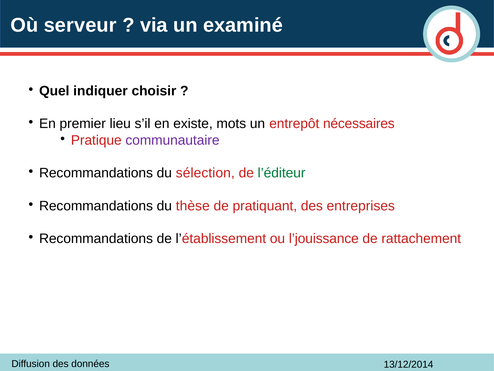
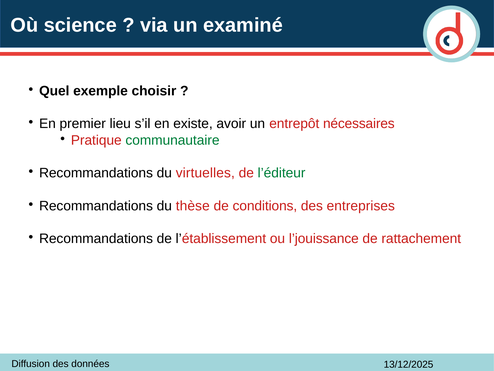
serveur: serveur -> science (80, 25)
indiquer: indiquer -> exemple (101, 91)
mots: mots -> avoir (231, 124)
communautaire colour: purple -> green (172, 140)
sélection: sélection -> virtuelles (205, 173)
pratiquant: pratiquant -> conditions (265, 206)
13/12/2014: 13/12/2014 -> 13/12/2025 (409, 364)
